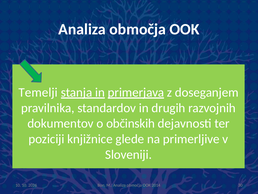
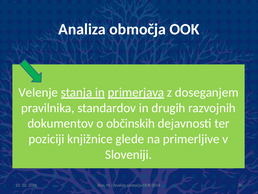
Temelji: Temelji -> Velenje (38, 92)
